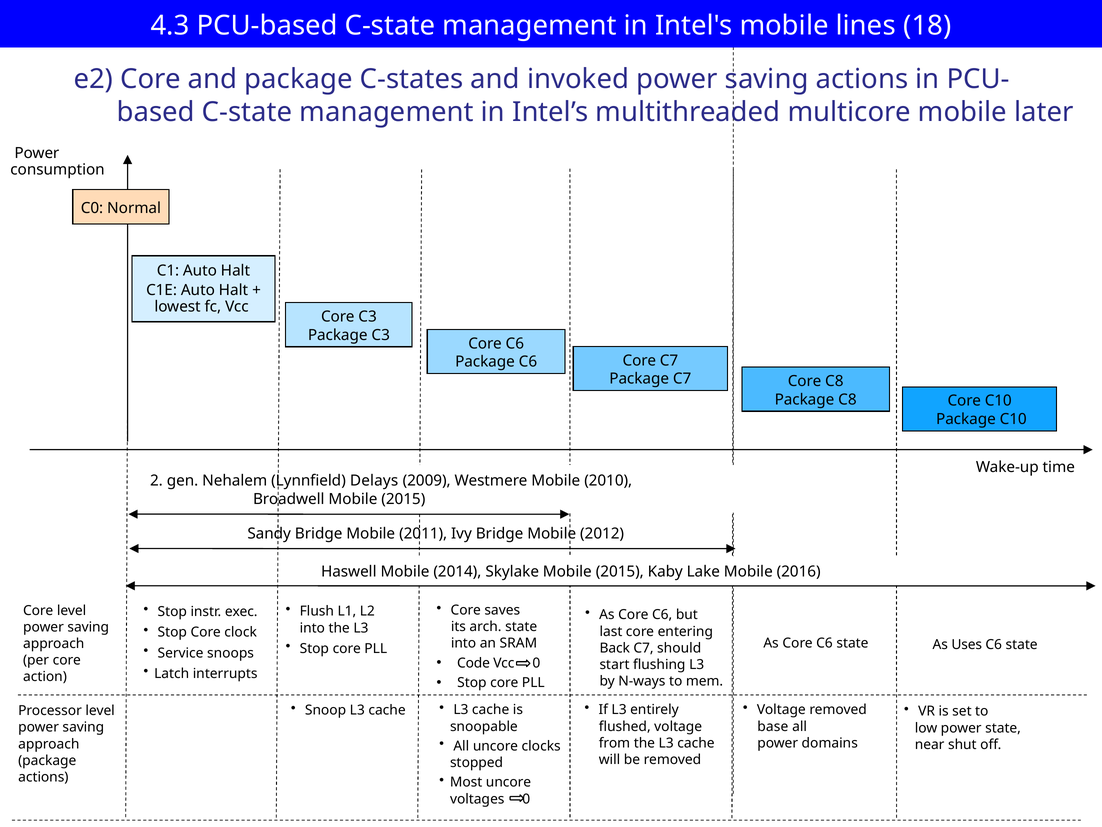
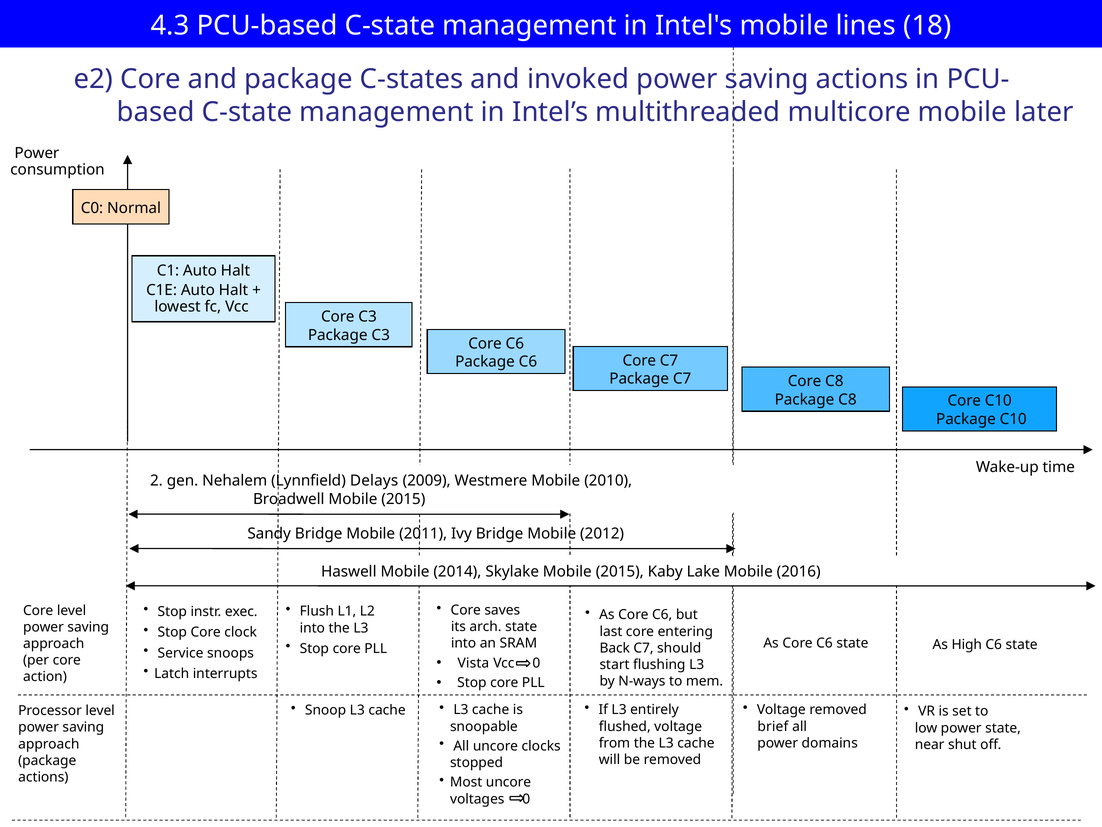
Uses: Uses -> High (967, 645)
Code: Code -> Vista (473, 663)
base: base -> brief (773, 726)
